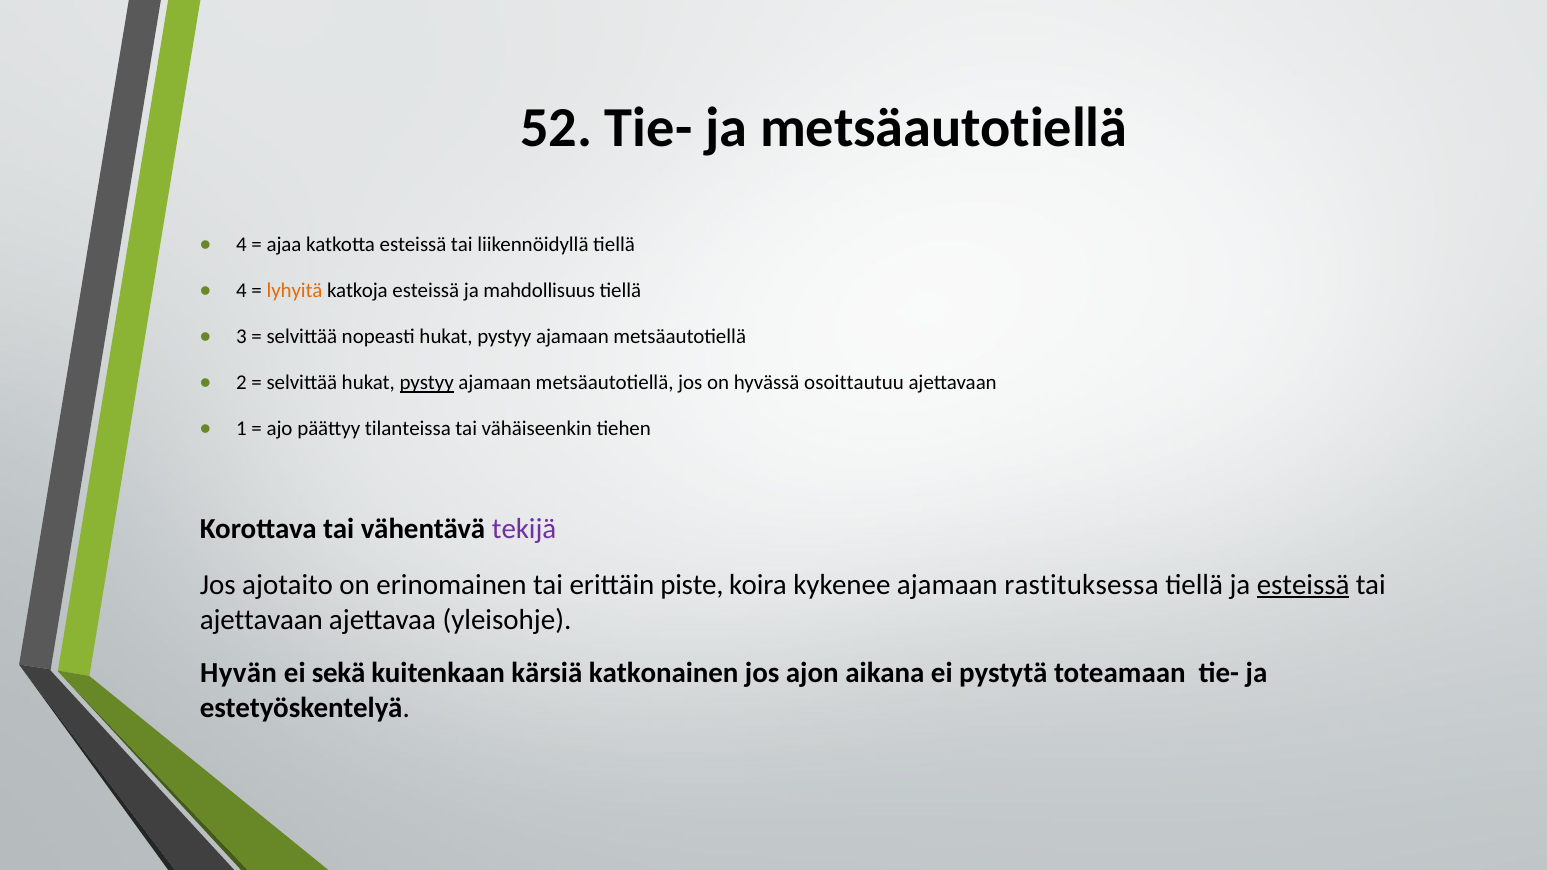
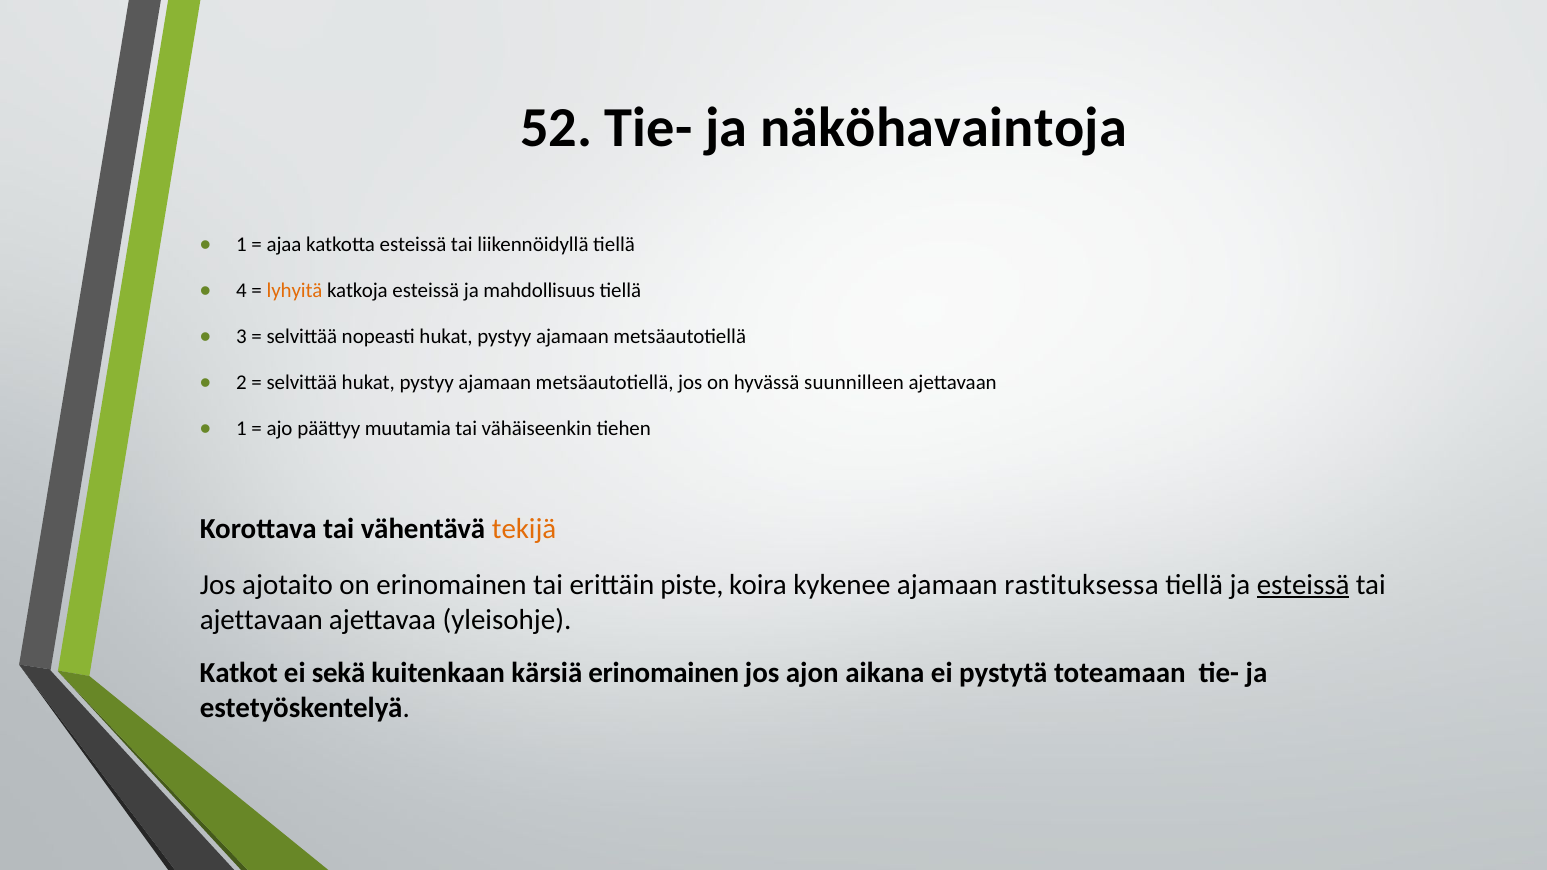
ja metsäautotiellä: metsäautotiellä -> näköhavaintoja (944, 128)
4: 4 -> 1 (242, 245)
pystyy underline: present -> none (427, 383)
osoittautuu: osoittautuu -> suunnilleen (854, 383)
tilanteissa: tilanteissa -> muutamia (408, 429)
tekijä colour: purple -> orange (524, 529)
Hyvän: Hyvän -> Katkot (239, 673)
kärsiä katkonainen: katkonainen -> erinomainen (664, 673)
